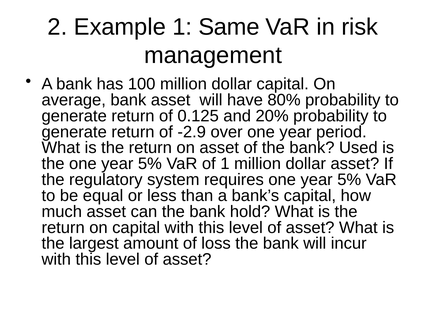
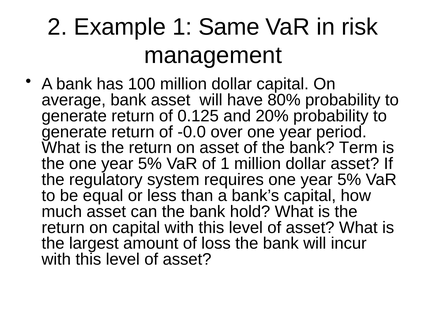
-2.9: -2.9 -> -0.0 (192, 132)
Used: Used -> Term (358, 148)
